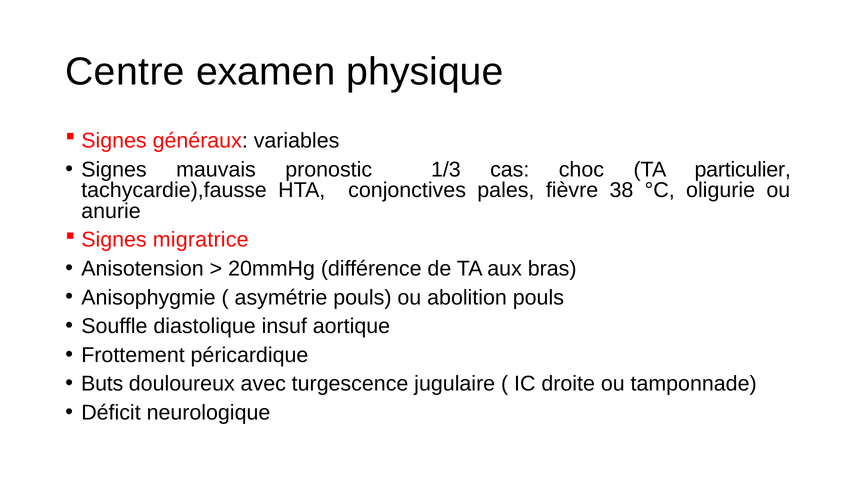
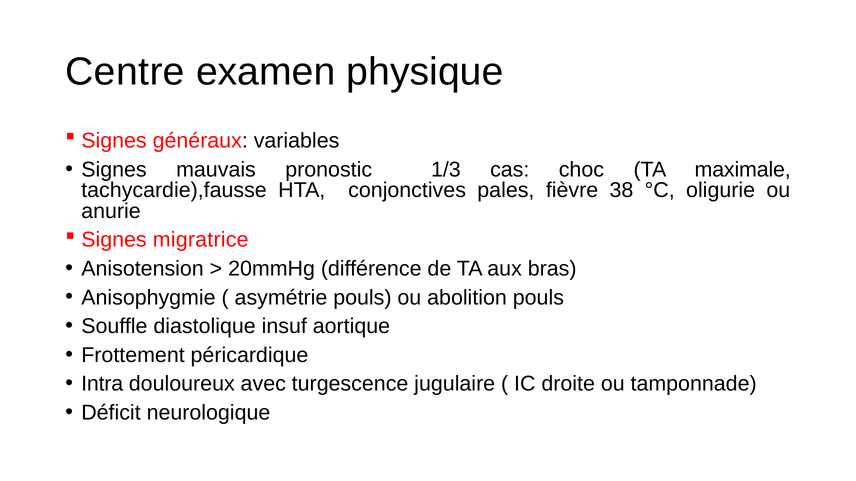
particulier: particulier -> maximale (743, 170)
Buts: Buts -> Intra (102, 384)
